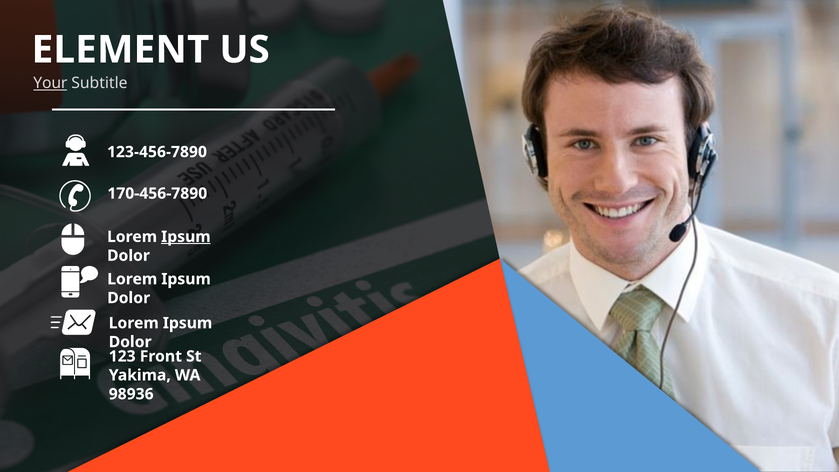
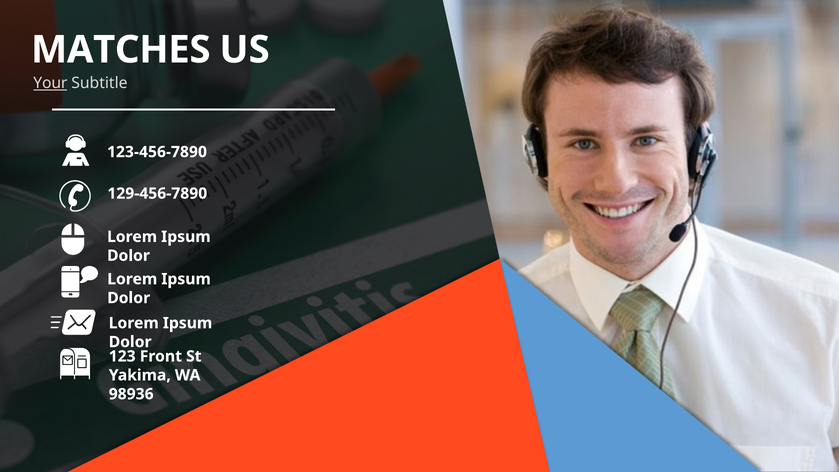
ELEMENT: ELEMENT -> MATCHES (121, 50)
170-456-7890: 170-456-7890 -> 129-456-7890 (157, 193)
Ipsum underline: present -> none (186, 237)
